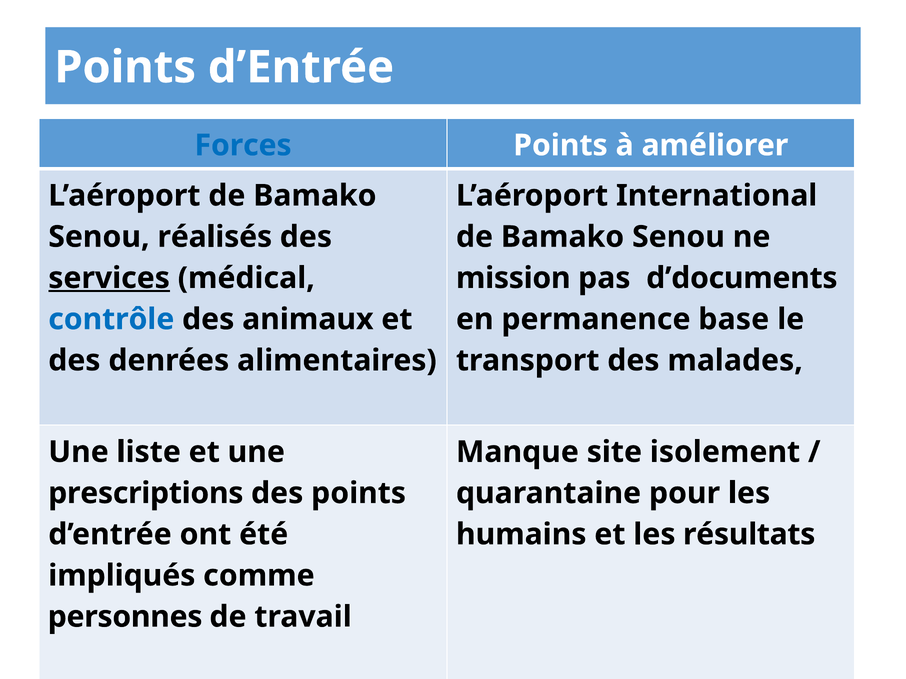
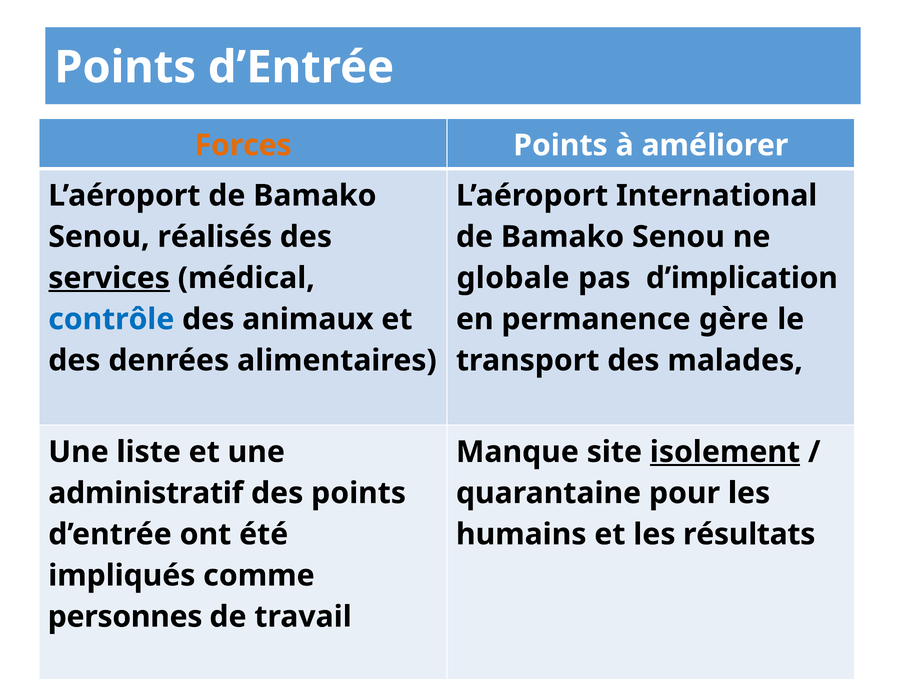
Forces colour: blue -> orange (243, 145)
mission: mission -> globale (513, 278)
d’documents: d’documents -> d’implication (742, 278)
base: base -> gère (734, 319)
isolement underline: none -> present (725, 452)
prescriptions: prescriptions -> administratif (146, 494)
